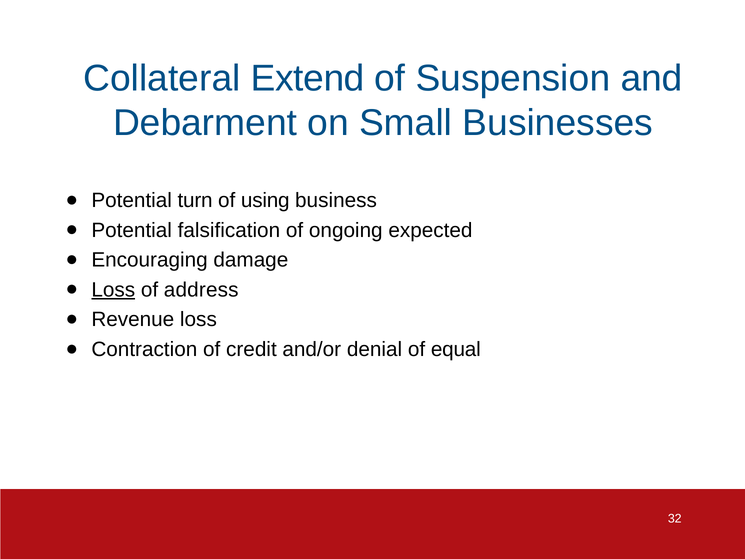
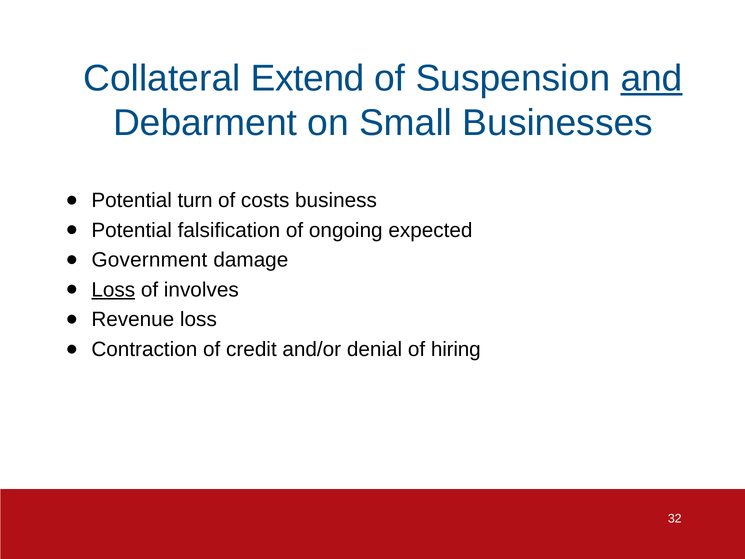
and underline: none -> present (652, 78)
using: using -> costs (265, 200)
Encouraging: Encouraging -> Government (149, 260)
address: address -> involves (201, 290)
equal: equal -> hiring (456, 349)
